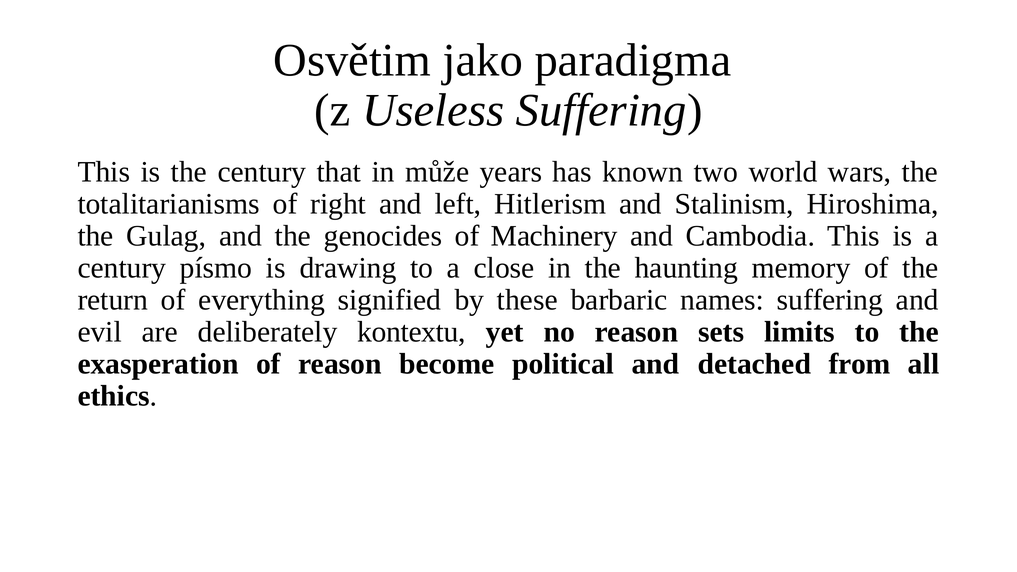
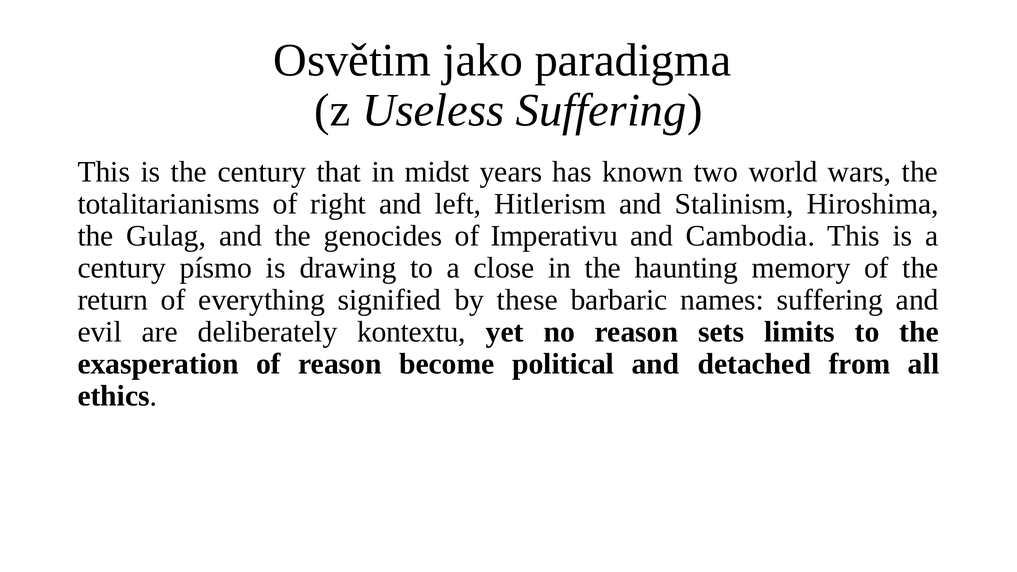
může: může -> midst (437, 172)
Machinery: Machinery -> Imperativu (554, 236)
